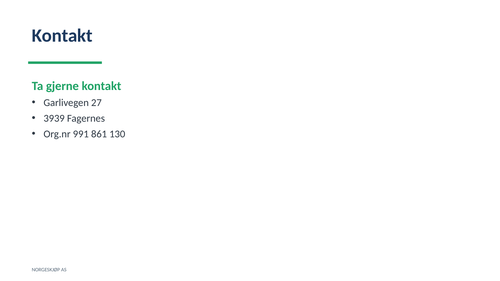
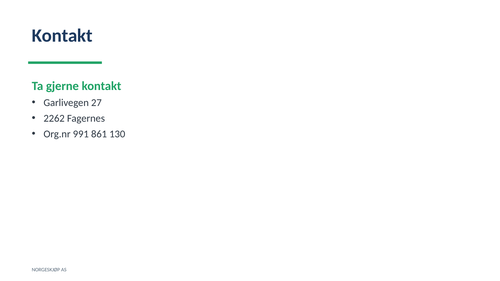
3939: 3939 -> 2262 (54, 118)
